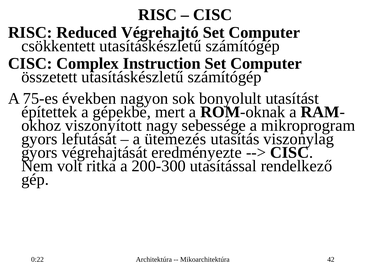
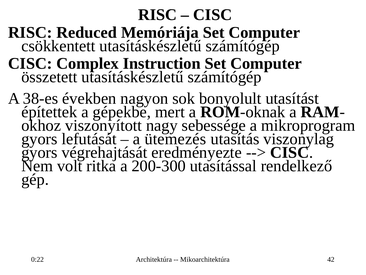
Végrehajtó: Végrehajtó -> Memóriája (160, 32)
75-es: 75-es -> 38-es (41, 98)
